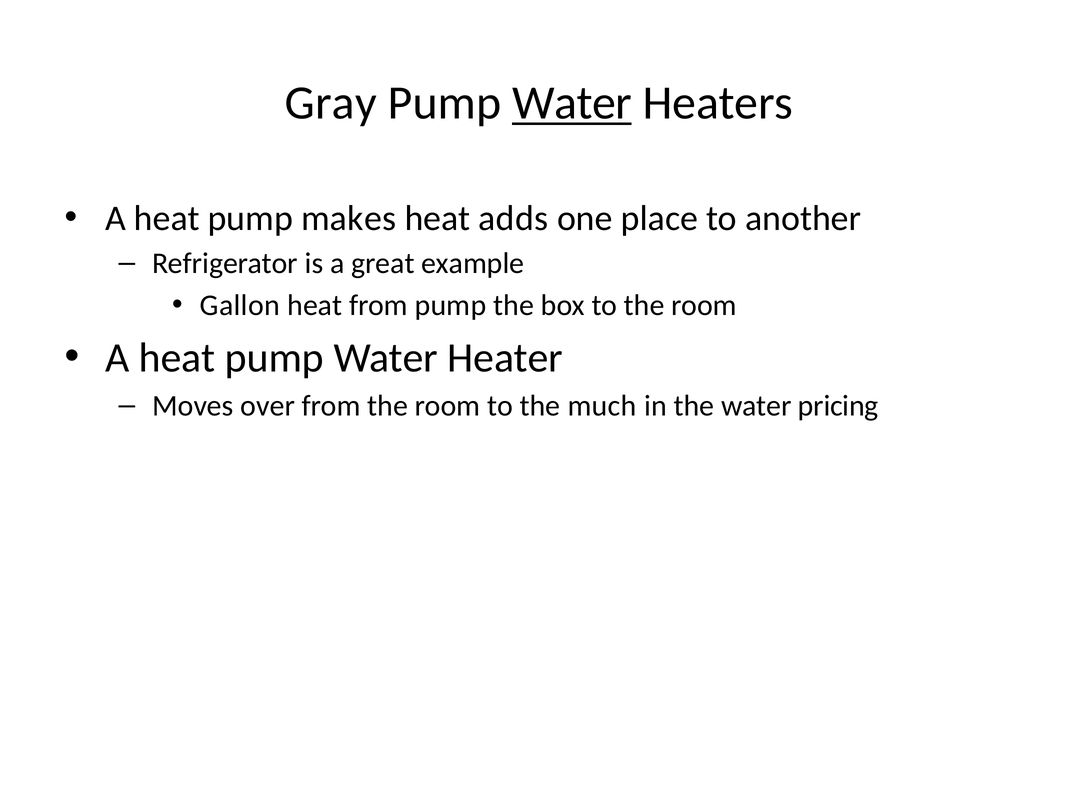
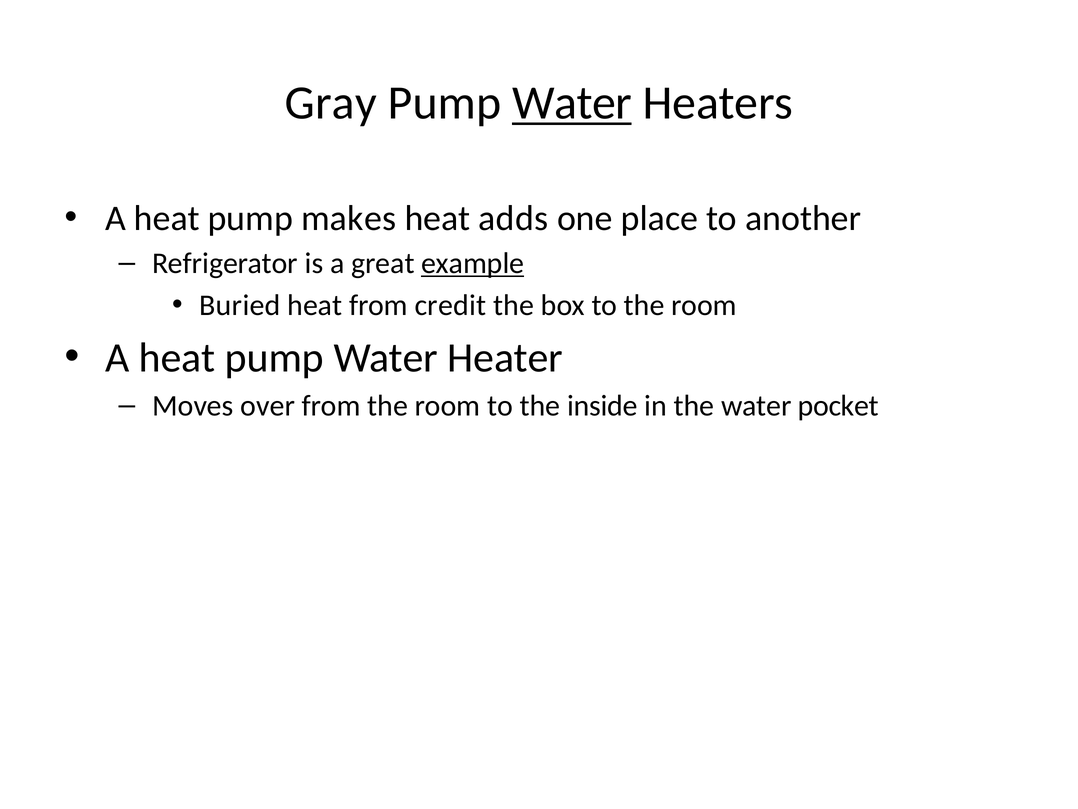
example underline: none -> present (473, 263)
Gallon: Gallon -> Buried (240, 305)
from pump: pump -> credit (450, 305)
much: much -> inside (602, 406)
pricing: pricing -> pocket (838, 406)
